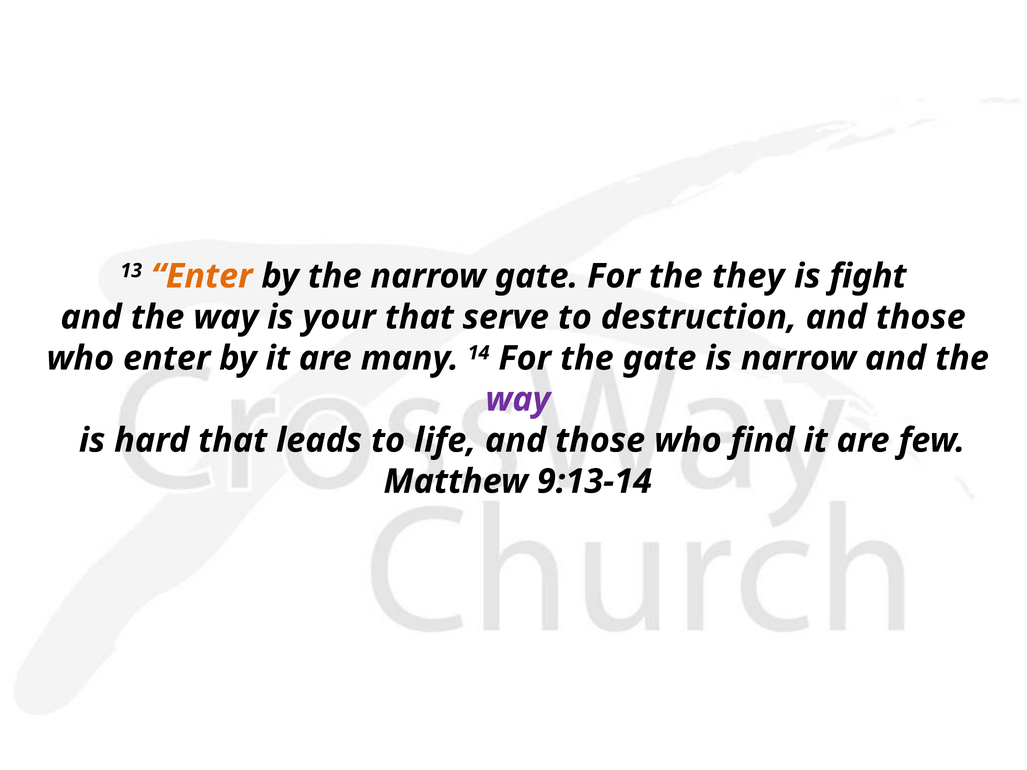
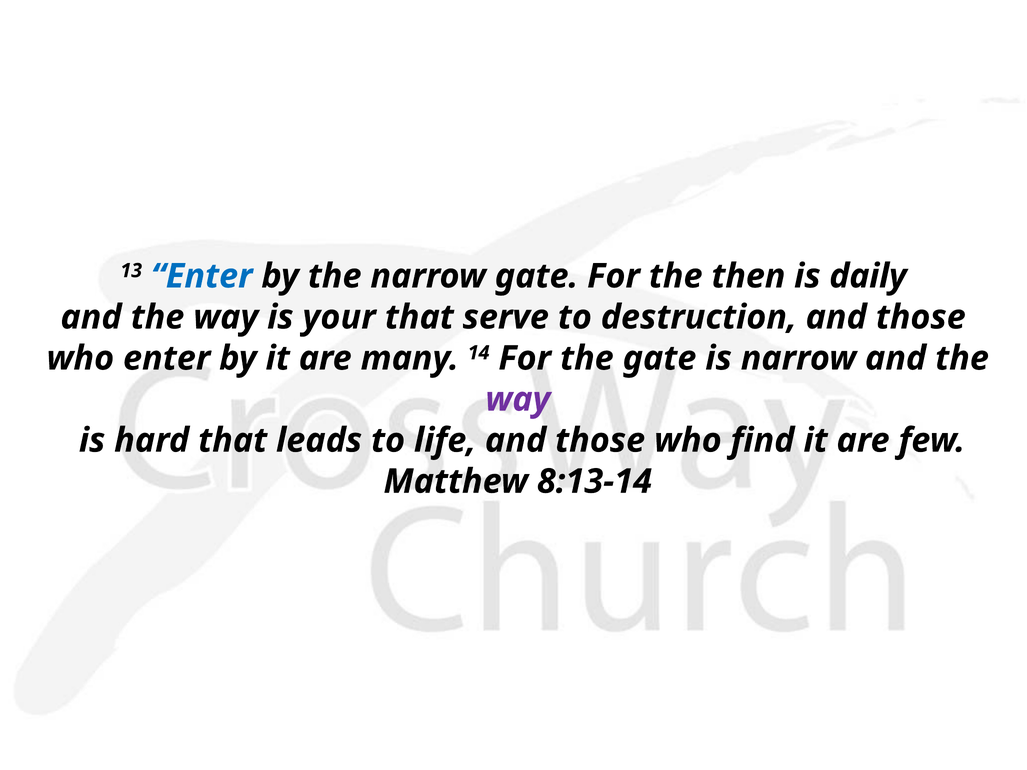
Enter colour: orange -> blue (202, 276)
they: they -> then (748, 276)
fight: fight -> daily (868, 276)
9:13-14: 9:13-14 -> 8:13-14 (594, 482)
